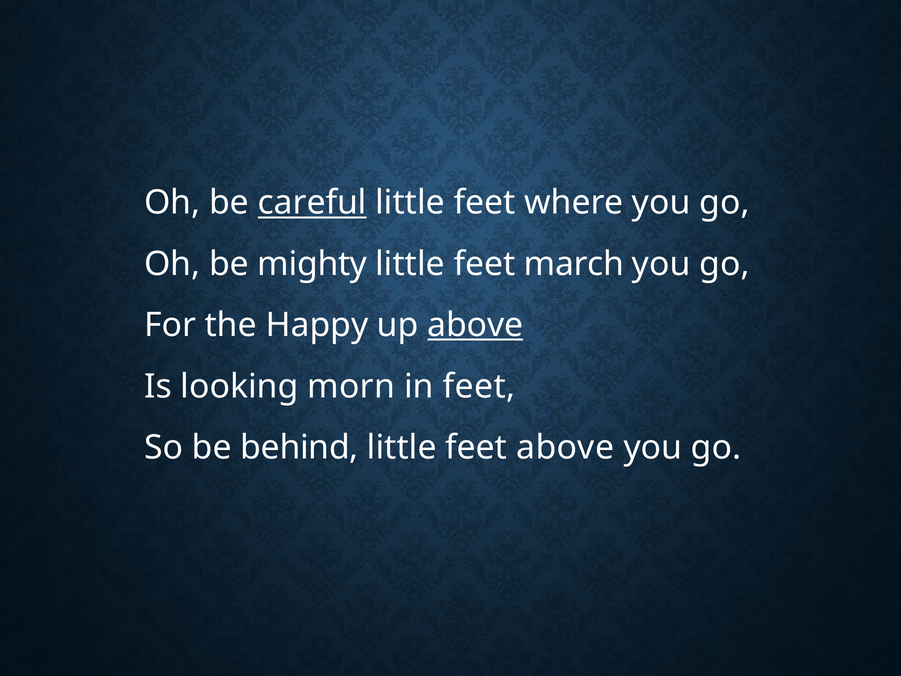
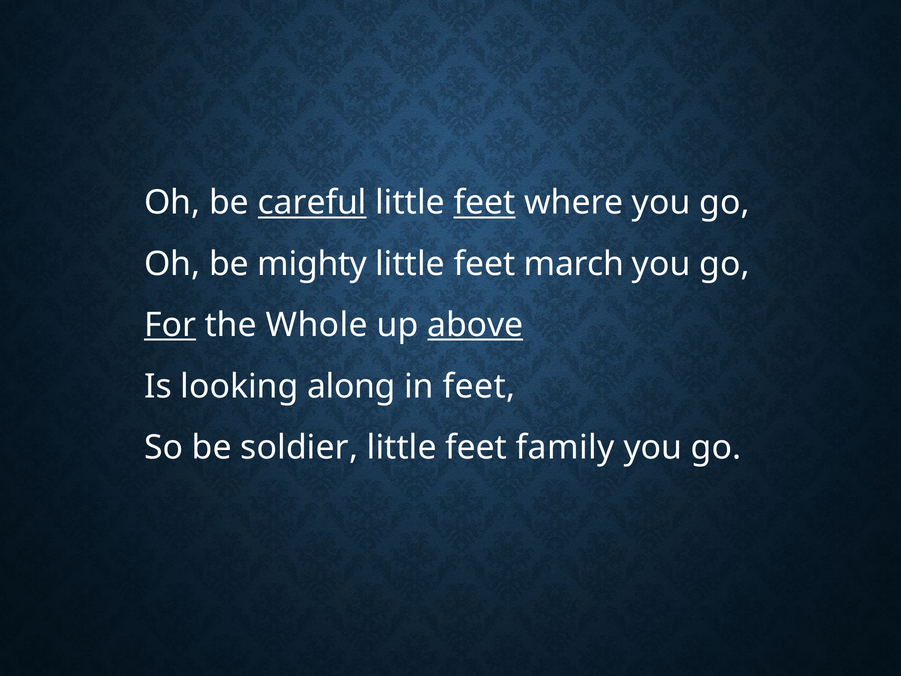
feet underline: none -> present (485, 203)
For underline: none -> present (170, 325)
Happy: Happy -> Whole (317, 325)
morn: morn -> along (351, 386)
behind: behind -> soldier (299, 447)
feet above: above -> family (565, 447)
